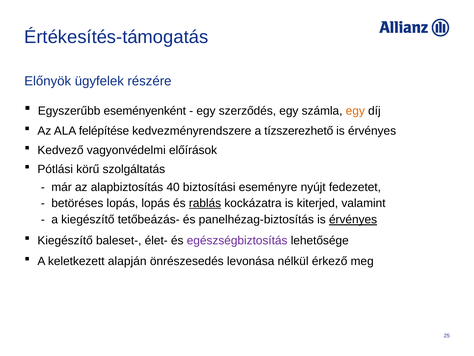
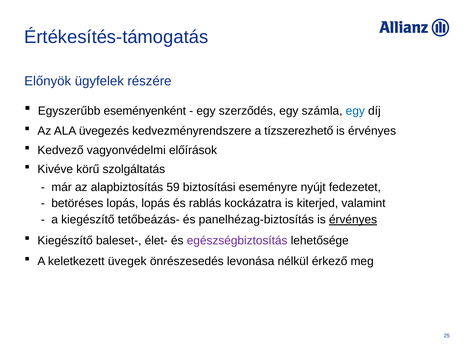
egy colour: orange -> blue (355, 111)
felépítése: felépítése -> üvegezés (104, 131)
Pótlási: Pótlási -> Kivéve (55, 169)
40: 40 -> 59 (173, 187)
rablás underline: present -> none (205, 203)
alapján: alapján -> üvegek (127, 261)
